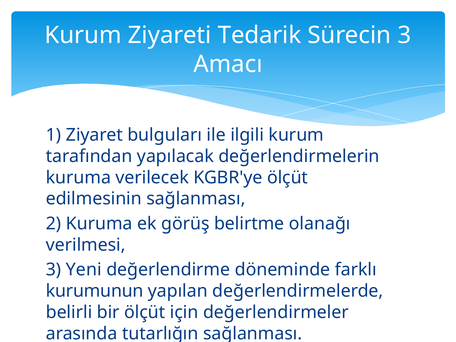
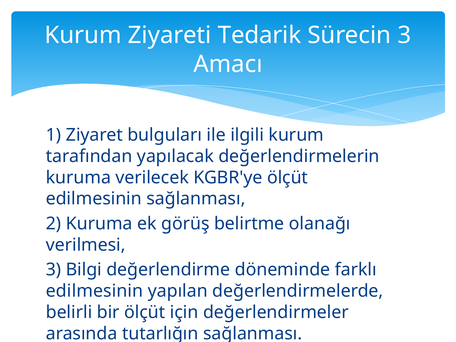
Yeni: Yeni -> Bilgi (84, 270)
kurumunun: kurumunun -> edilmesinin (95, 291)
